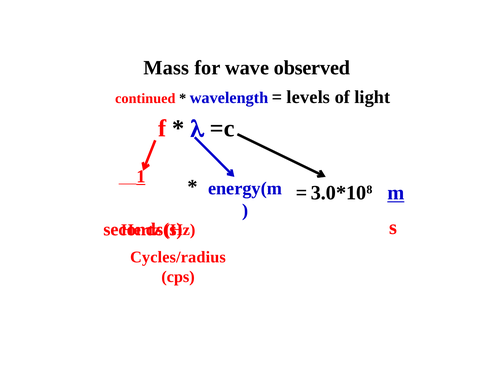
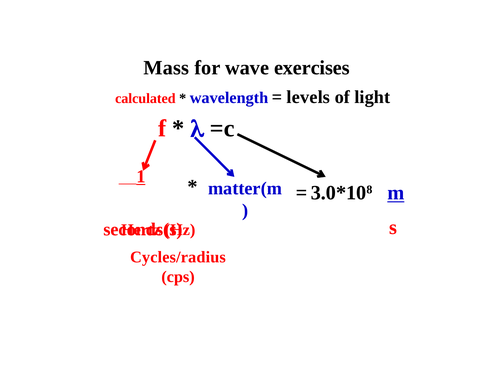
observed: observed -> exercises (312, 68)
continued: continued -> calculated (145, 98)
energy(m: energy(m -> matter(m (245, 188)
